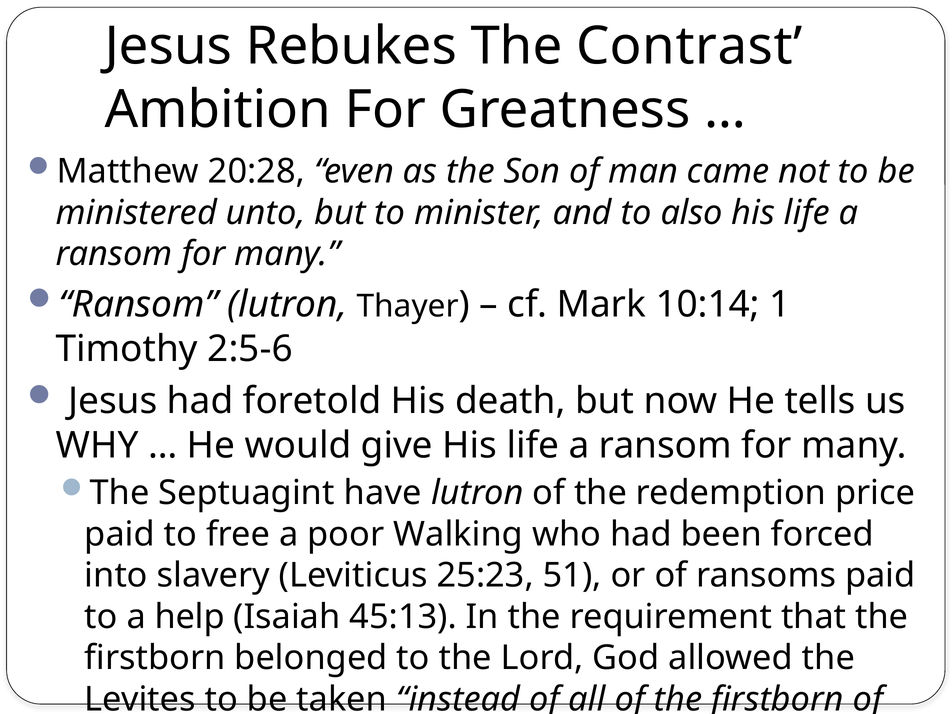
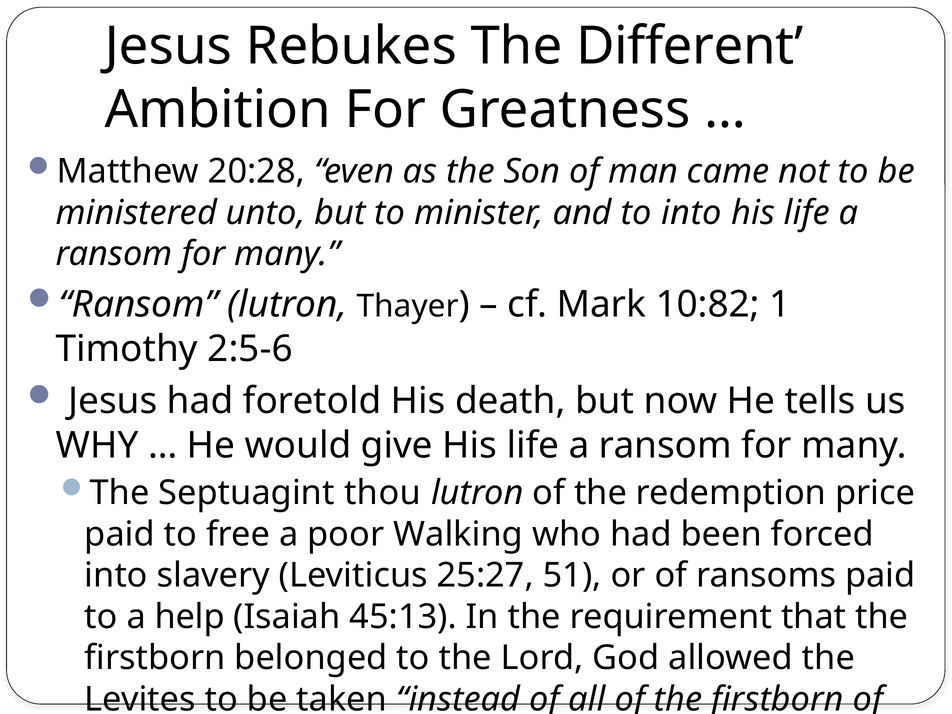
Contrast: Contrast -> Different (690, 47)
to also: also -> into (691, 213)
10:14: 10:14 -> 10:82 (708, 305)
have: have -> thou (383, 493)
25:23: 25:23 -> 25:27 (485, 576)
